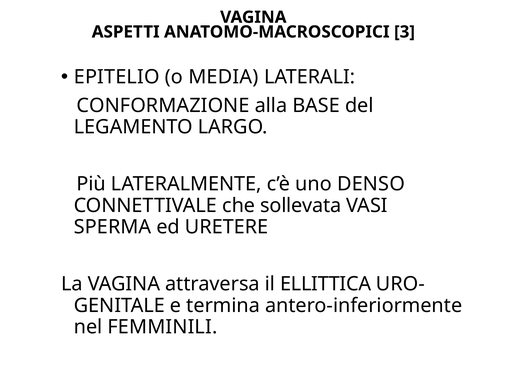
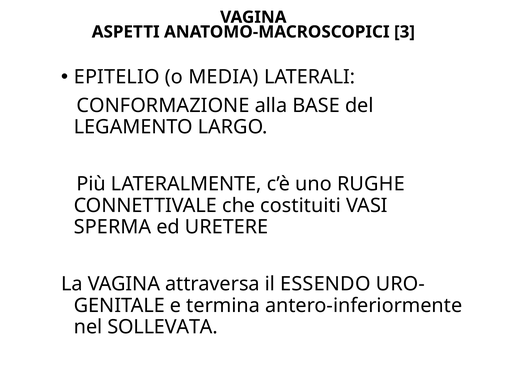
DENSO: DENSO -> RUGHE (371, 184)
sollevata: sollevata -> costituiti (301, 206)
ELLITTICA: ELLITTICA -> ESSENDO (325, 284)
FEMMINILI: FEMMINILI -> SOLLEVATA (163, 327)
